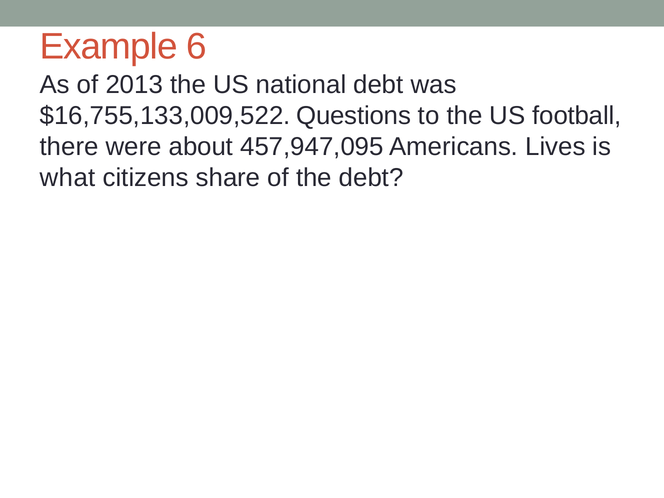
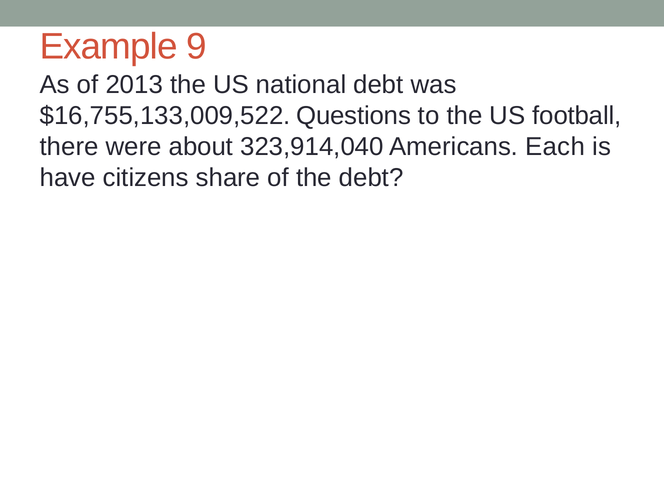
6: 6 -> 9 (196, 47)
457,947,095: 457,947,095 -> 323,914,040 (312, 147)
Lives: Lives -> Each (555, 147)
what: what -> have (68, 178)
